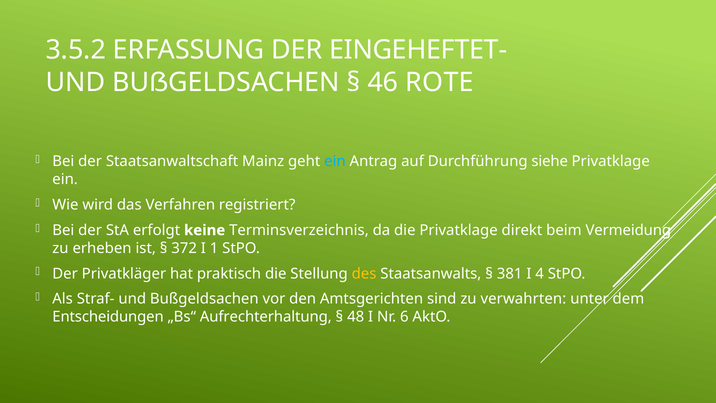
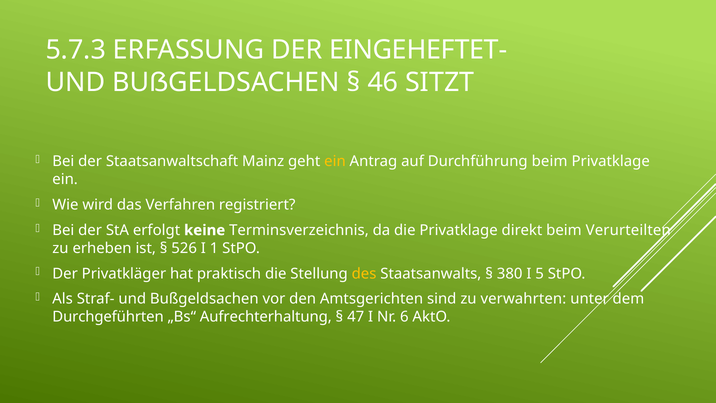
3.5.2: 3.5.2 -> 5.7.3 (76, 50)
ROTE: ROTE -> SITZT (440, 82)
ein colour: light blue -> yellow (335, 161)
Durchführung siehe: siehe -> beim (550, 161)
Vermeidung: Vermeidung -> Verurteilten (628, 230)
372: 372 -> 526 (184, 248)
381: 381 -> 380 (510, 273)
4: 4 -> 5 (540, 273)
Entscheidungen: Entscheidungen -> Durchgeführten (108, 317)
48: 48 -> 47 (356, 317)
